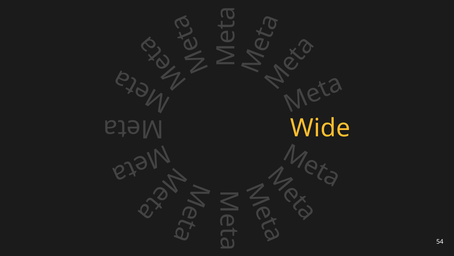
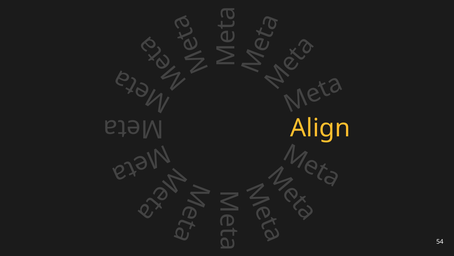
Wide: Wide -> Align (320, 128)
